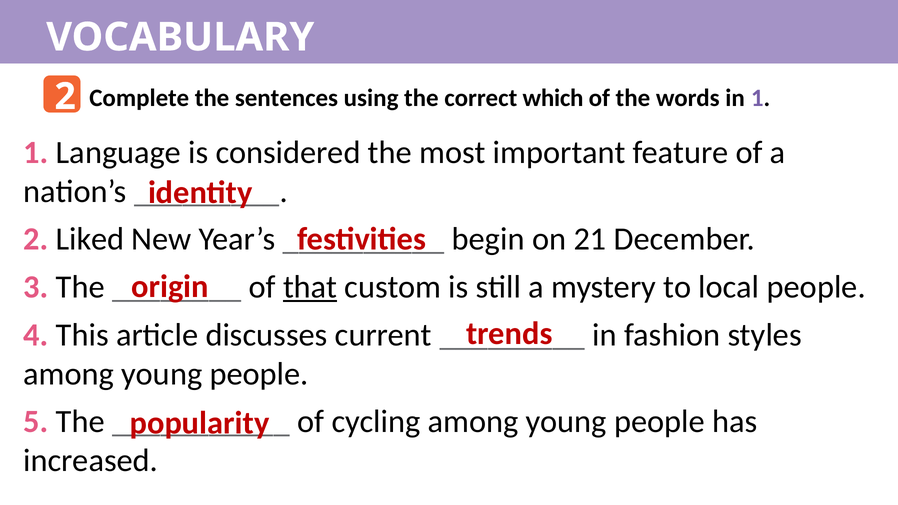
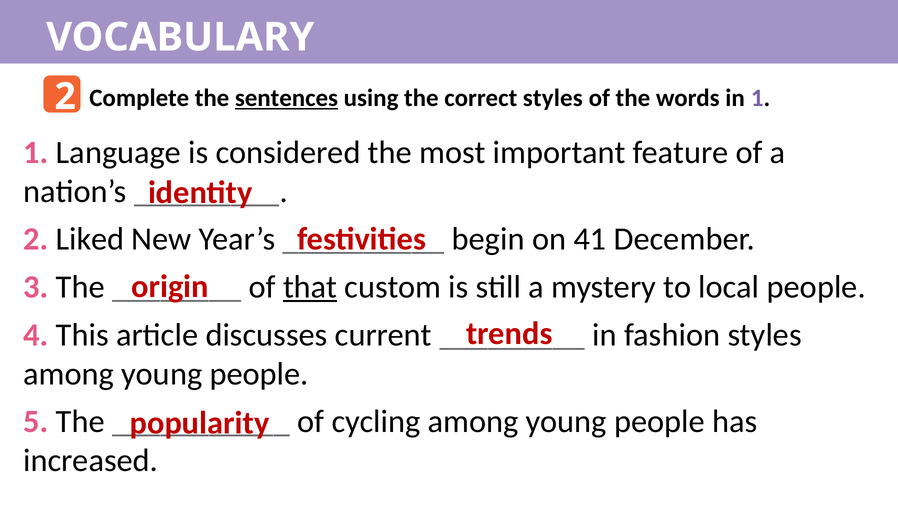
sentences underline: none -> present (286, 98)
correct which: which -> styles (553, 98)
21: 21 -> 41 (590, 239)
